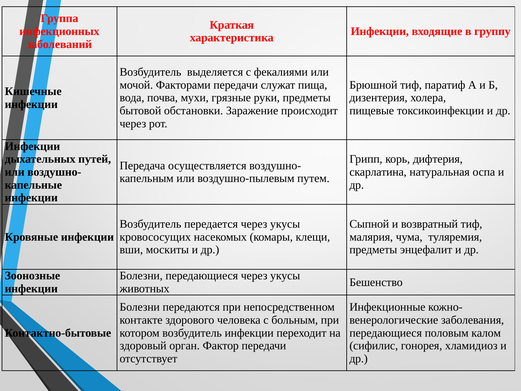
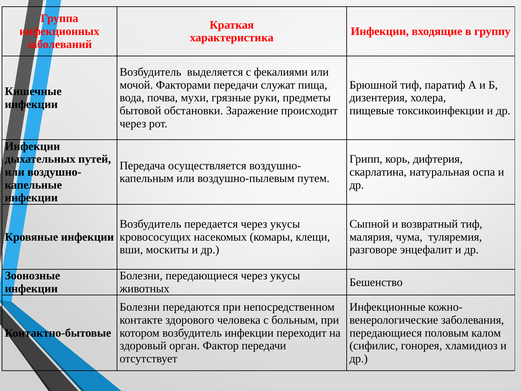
предметы: предметы -> разговоре (373, 250)
